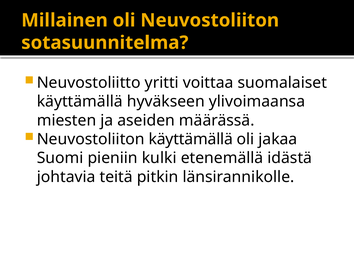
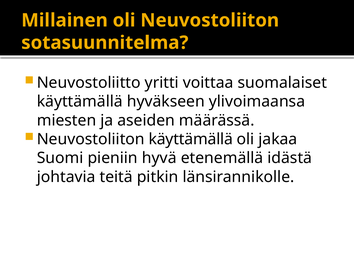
kulki: kulki -> hyvä (159, 158)
